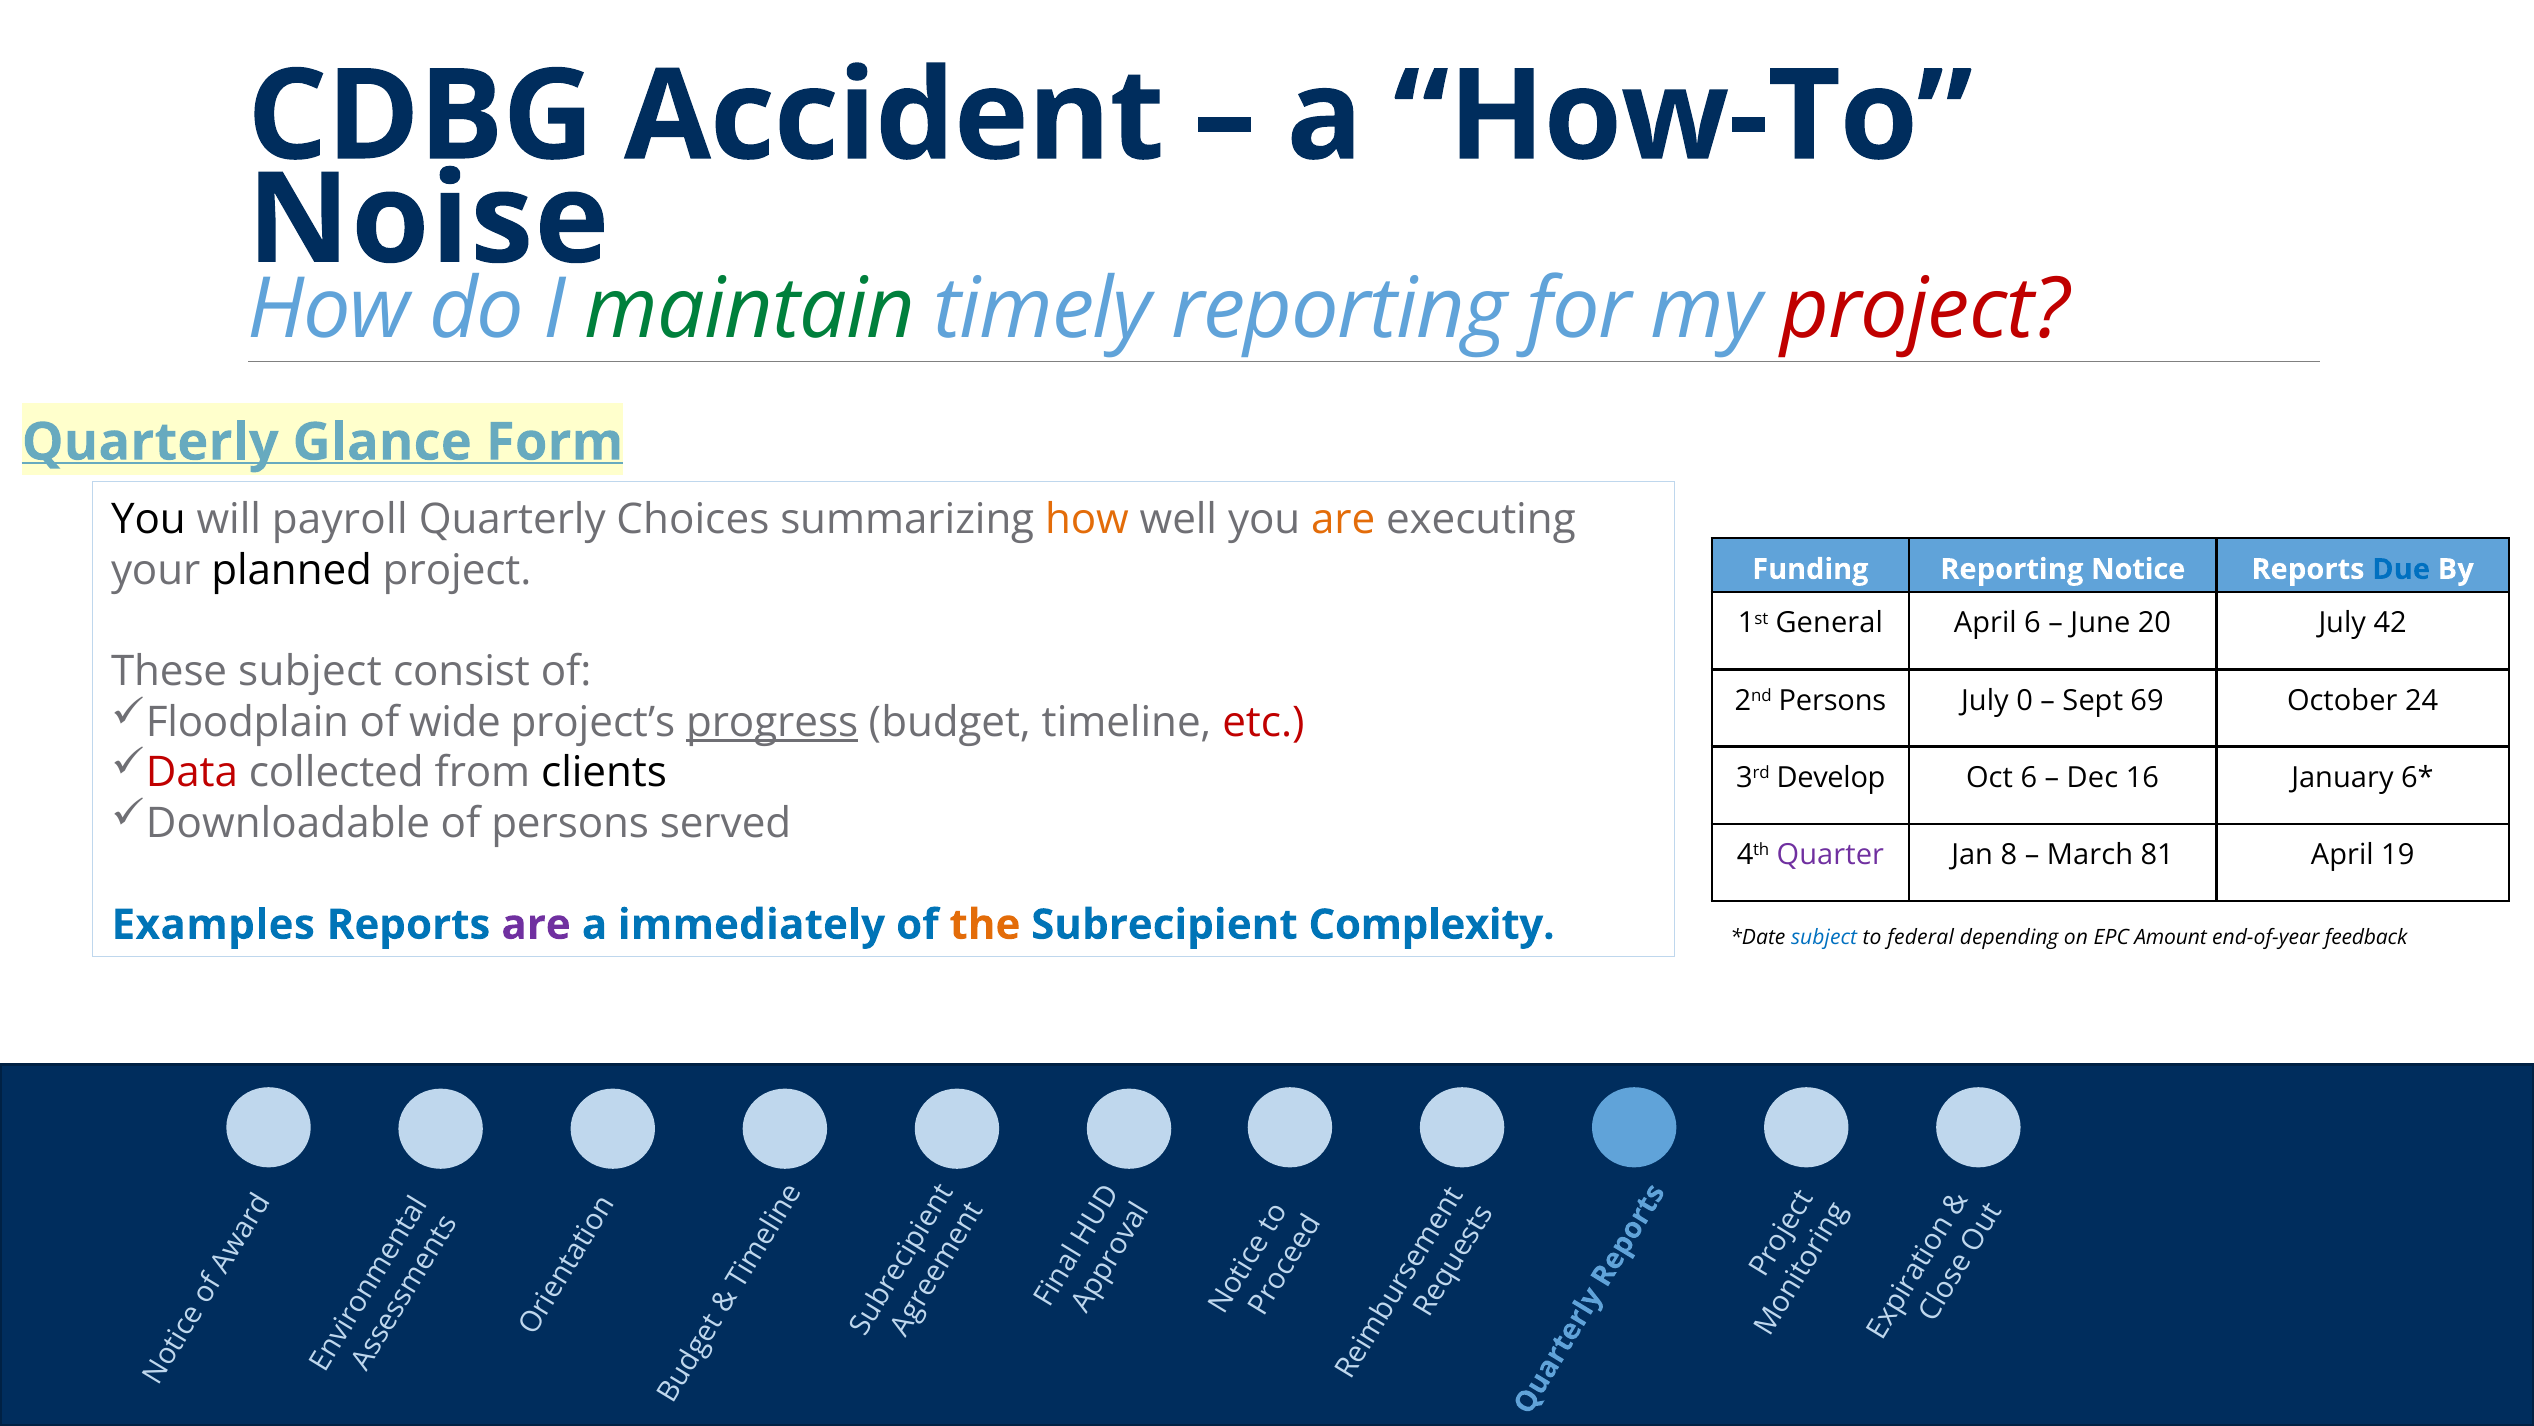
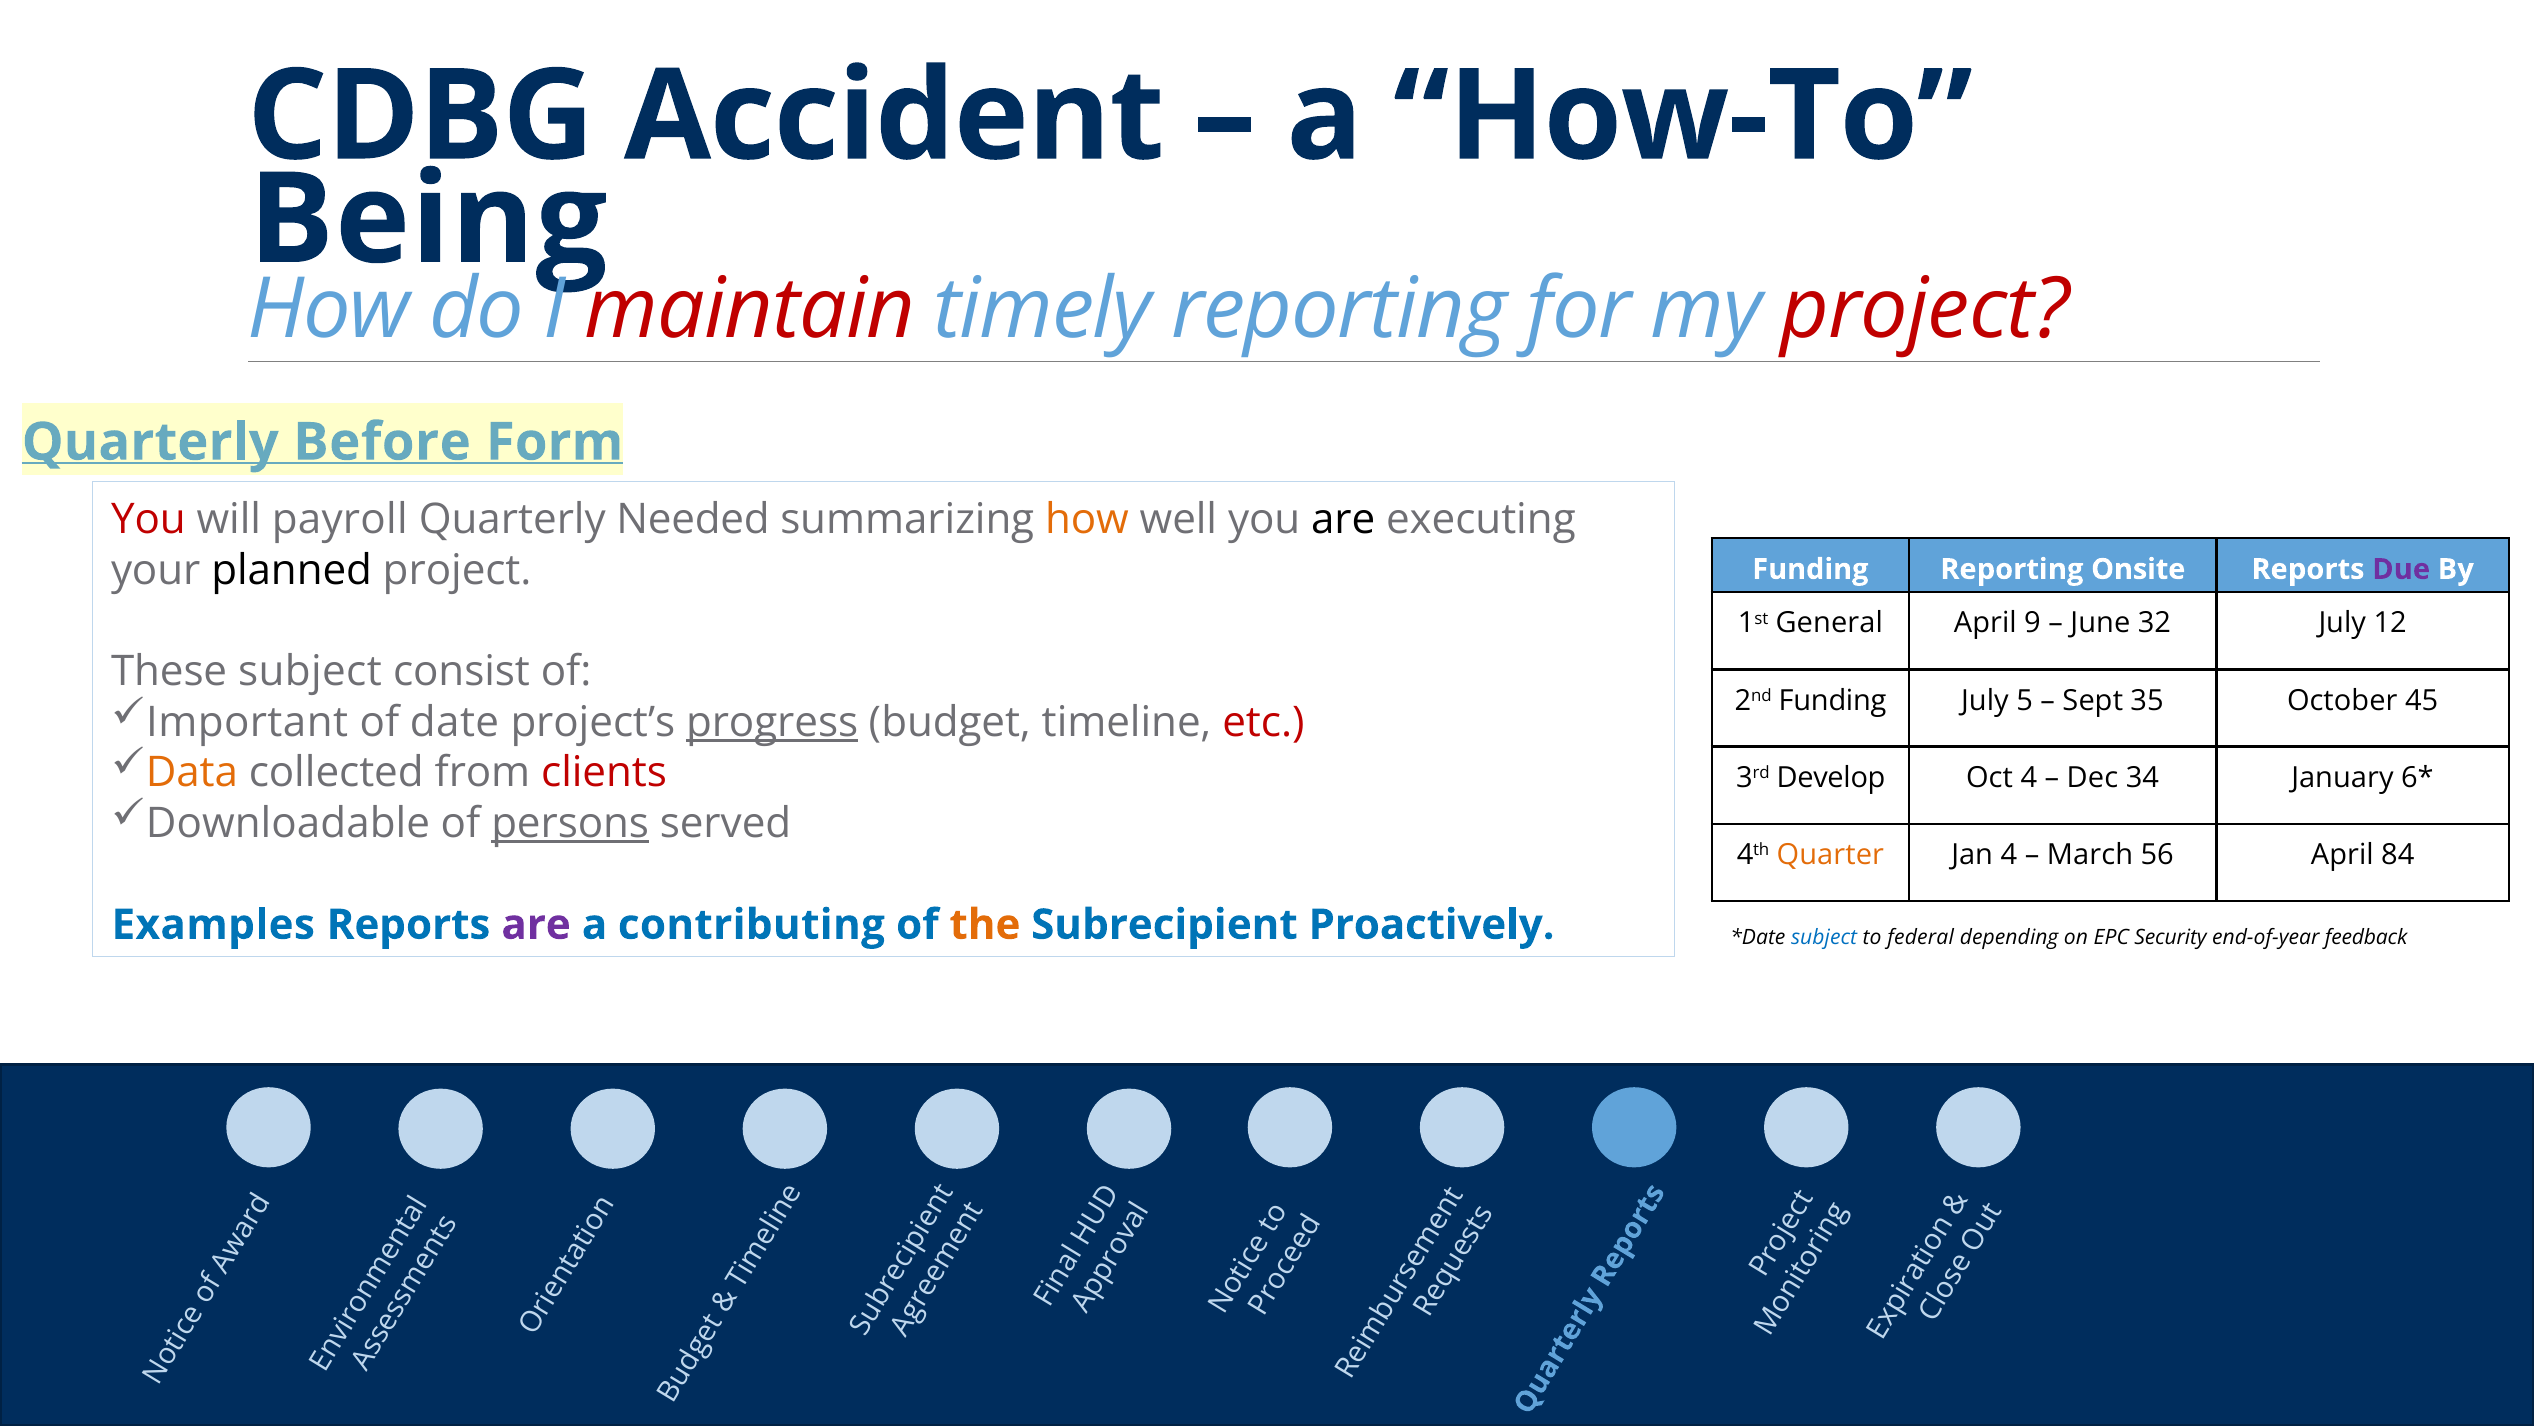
Noise: Noise -> Being (428, 220)
maintain colour: green -> red (750, 310)
Glance: Glance -> Before (382, 442)
You colour: black -> red (148, 519)
Choices: Choices -> Needed (693, 519)
are colour: orange -> black (1343, 519)
Notice: Notice -> Onsite (2138, 569)
Due colour: blue -> purple (2401, 569)
April 6: 6 -> 9 (2032, 623)
20: 20 -> 32 (2154, 623)
42: 42 -> 12 (2390, 623)
2nd Persons: Persons -> Funding (1833, 700)
0: 0 -> 5 (2025, 700)
69: 69 -> 35 (2147, 700)
24: 24 -> 45 (2422, 700)
Floodplain: Floodplain -> Important (247, 722)
wide: wide -> date (455, 722)
Data colour: red -> orange (192, 772)
clients colour: black -> red (604, 772)
Oct 6: 6 -> 4 (2029, 777)
16: 16 -> 34 (2142, 777)
persons underline: none -> present (570, 823)
Quarter colour: purple -> orange (1830, 854)
Jan 8: 8 -> 4 (2009, 854)
81: 81 -> 56 (2157, 854)
19: 19 -> 84 (2398, 854)
immediately: immediately -> contributing (751, 924)
Complexity: Complexity -> Proactively (1432, 924)
Amount: Amount -> Security (2170, 938)
